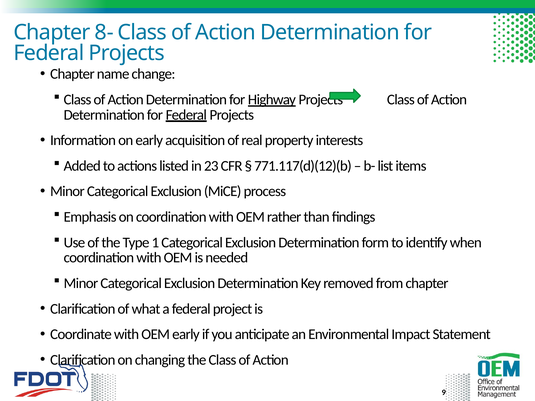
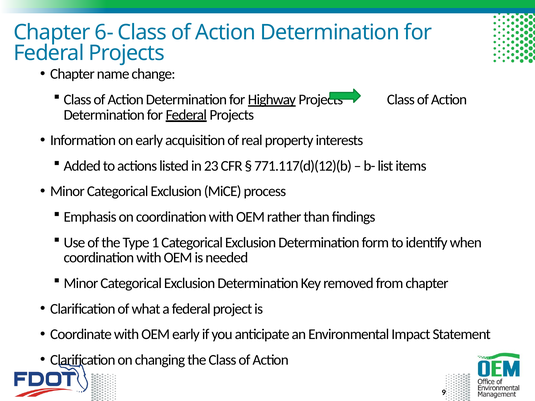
8-: 8- -> 6- (104, 32)
